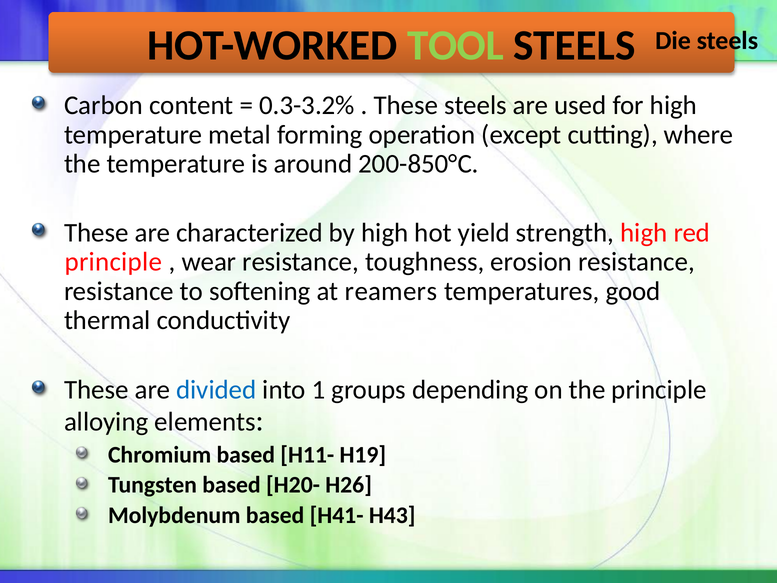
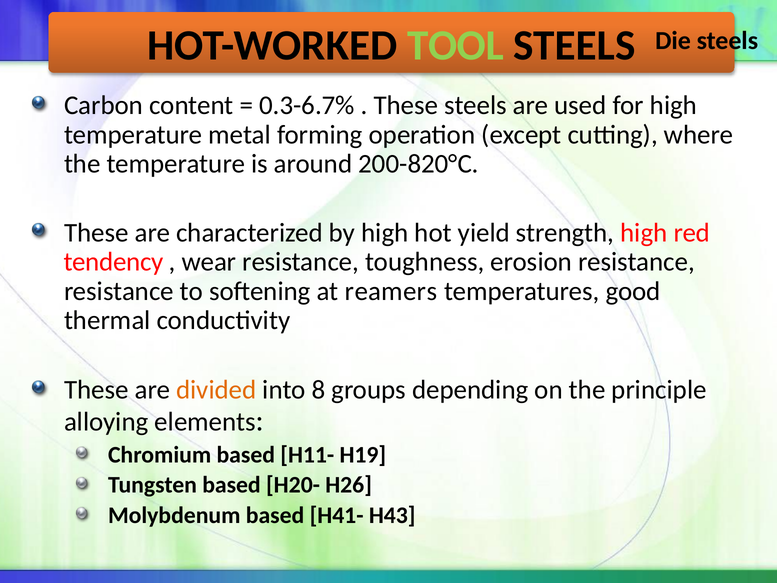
0.3-3.2%: 0.3-3.2% -> 0.3-6.7% (307, 105)
200-850°C: 200-850°C -> 200-820°C (419, 164)
principle: principle -> tendency (114, 262)
divided colour: blue -> orange (216, 390)
1: 1 -> 8 (318, 390)
